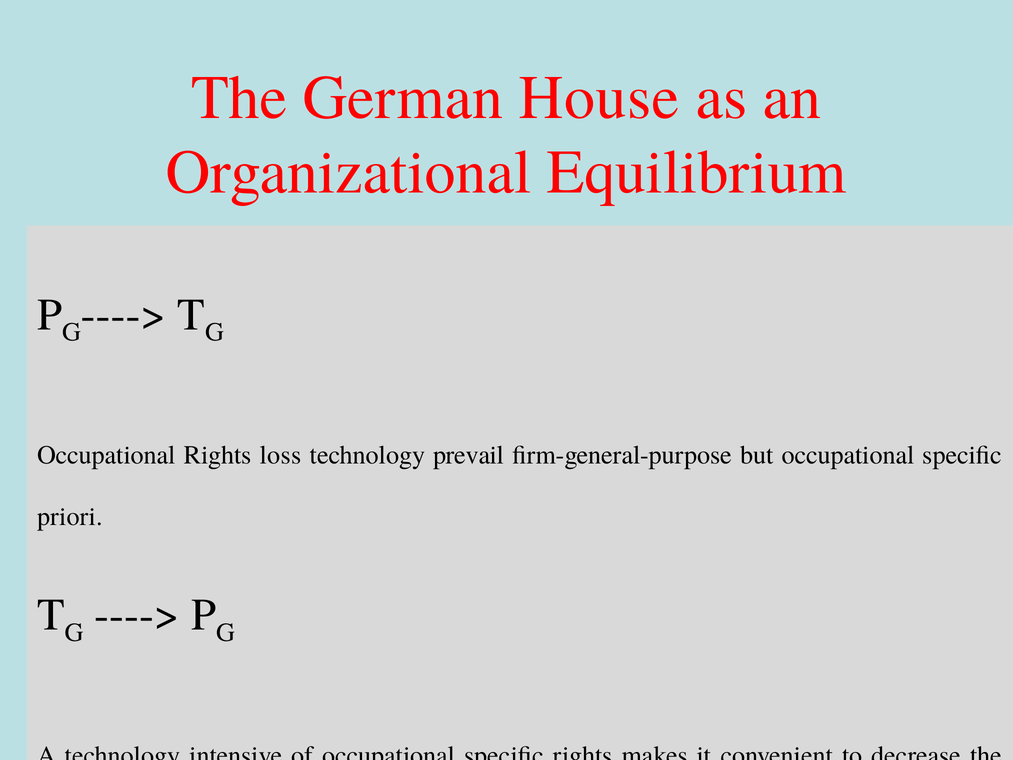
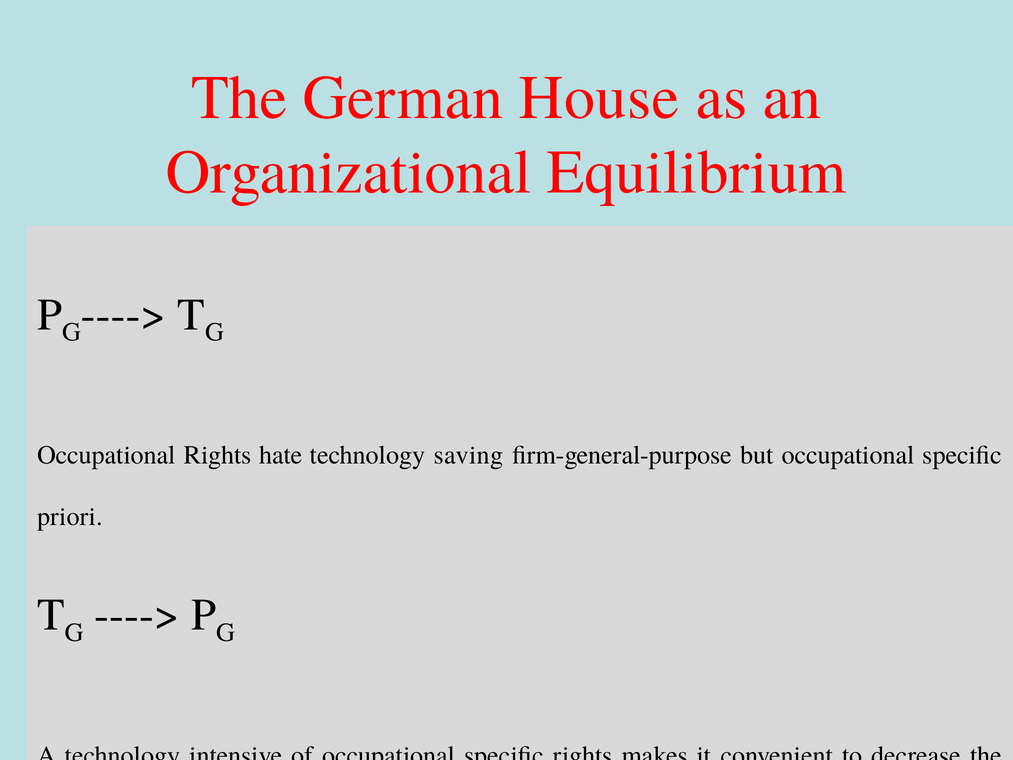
loss: loss -> hate (281, 455)
prevail: prevail -> saving (468, 455)
